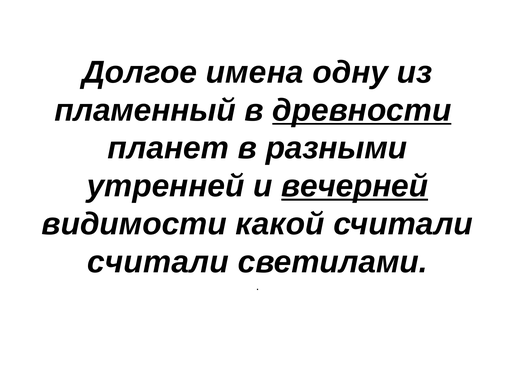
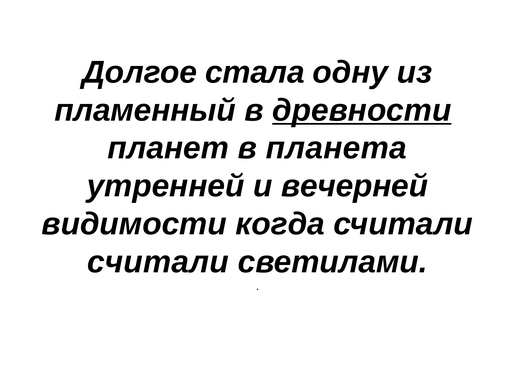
имена: имена -> стала (255, 72)
разными: разными -> планета (336, 148)
вечерней underline: present -> none (355, 186)
какой: какой -> когда (280, 224)
